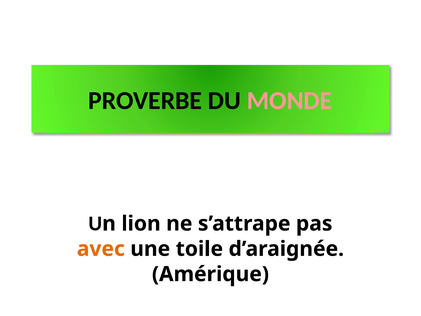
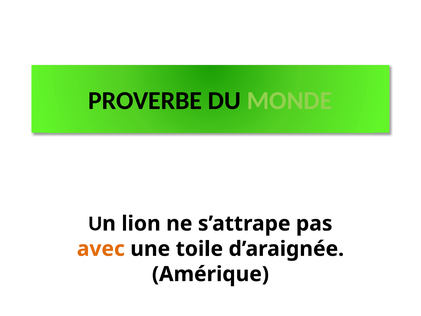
MONDE colour: pink -> light green (290, 101)
